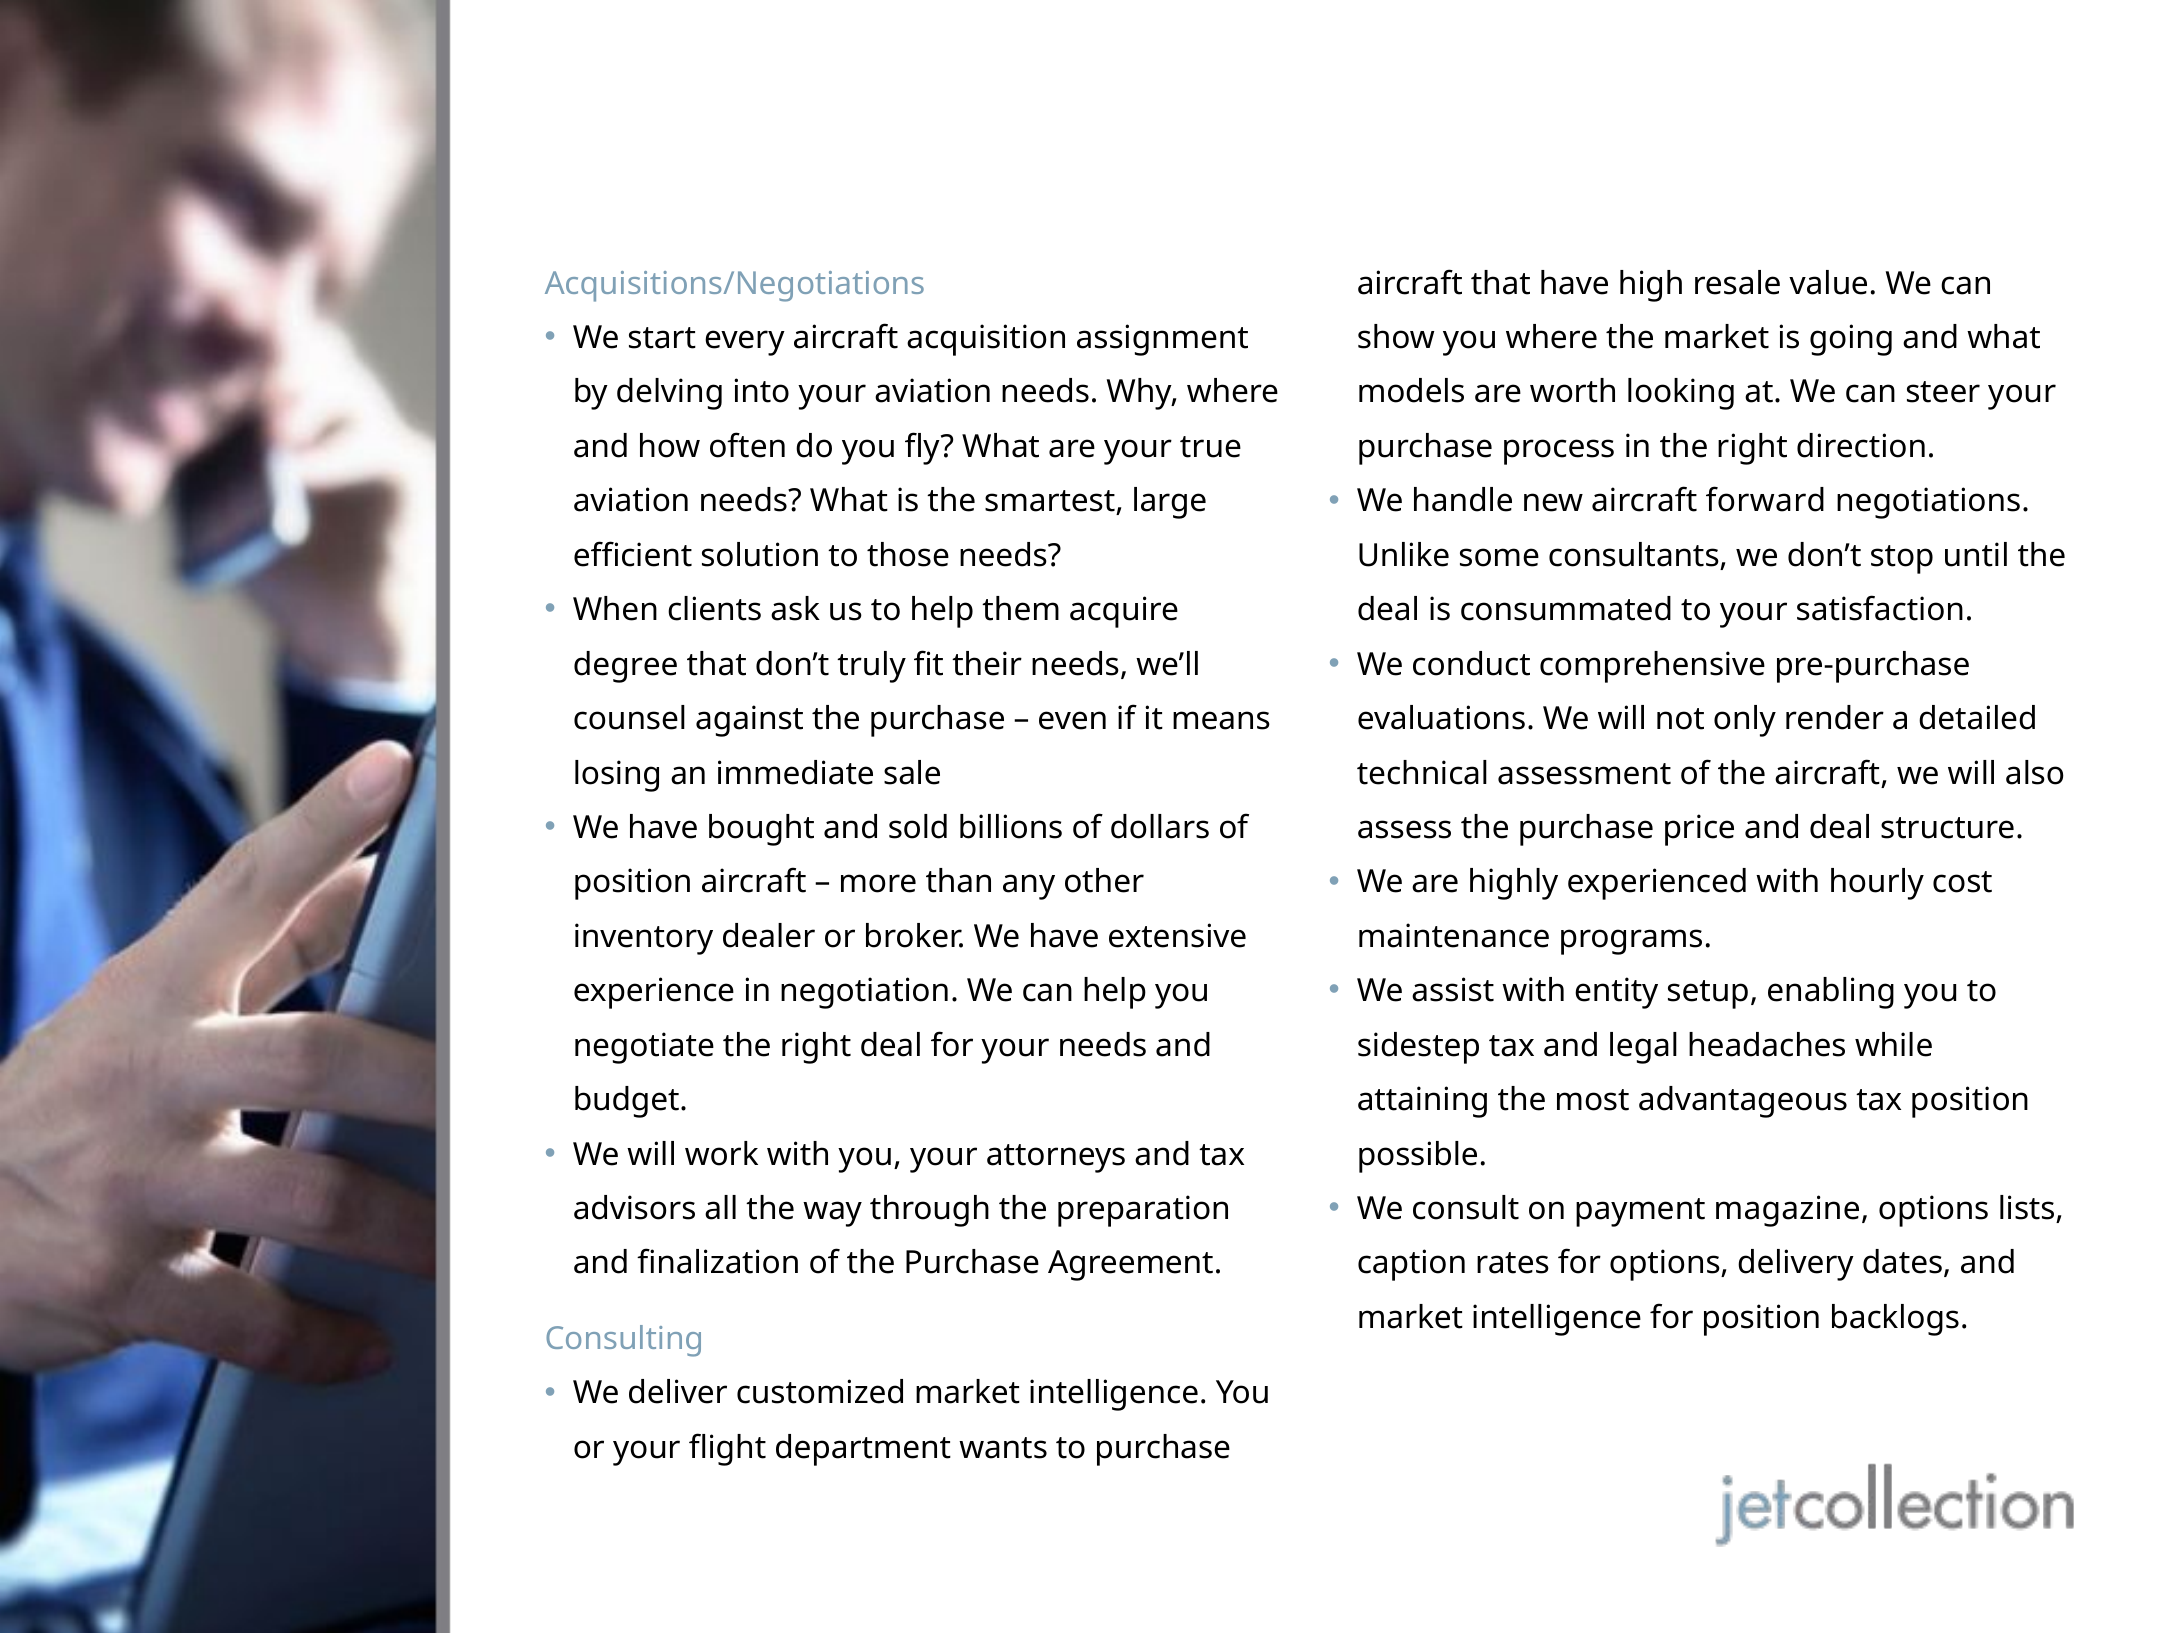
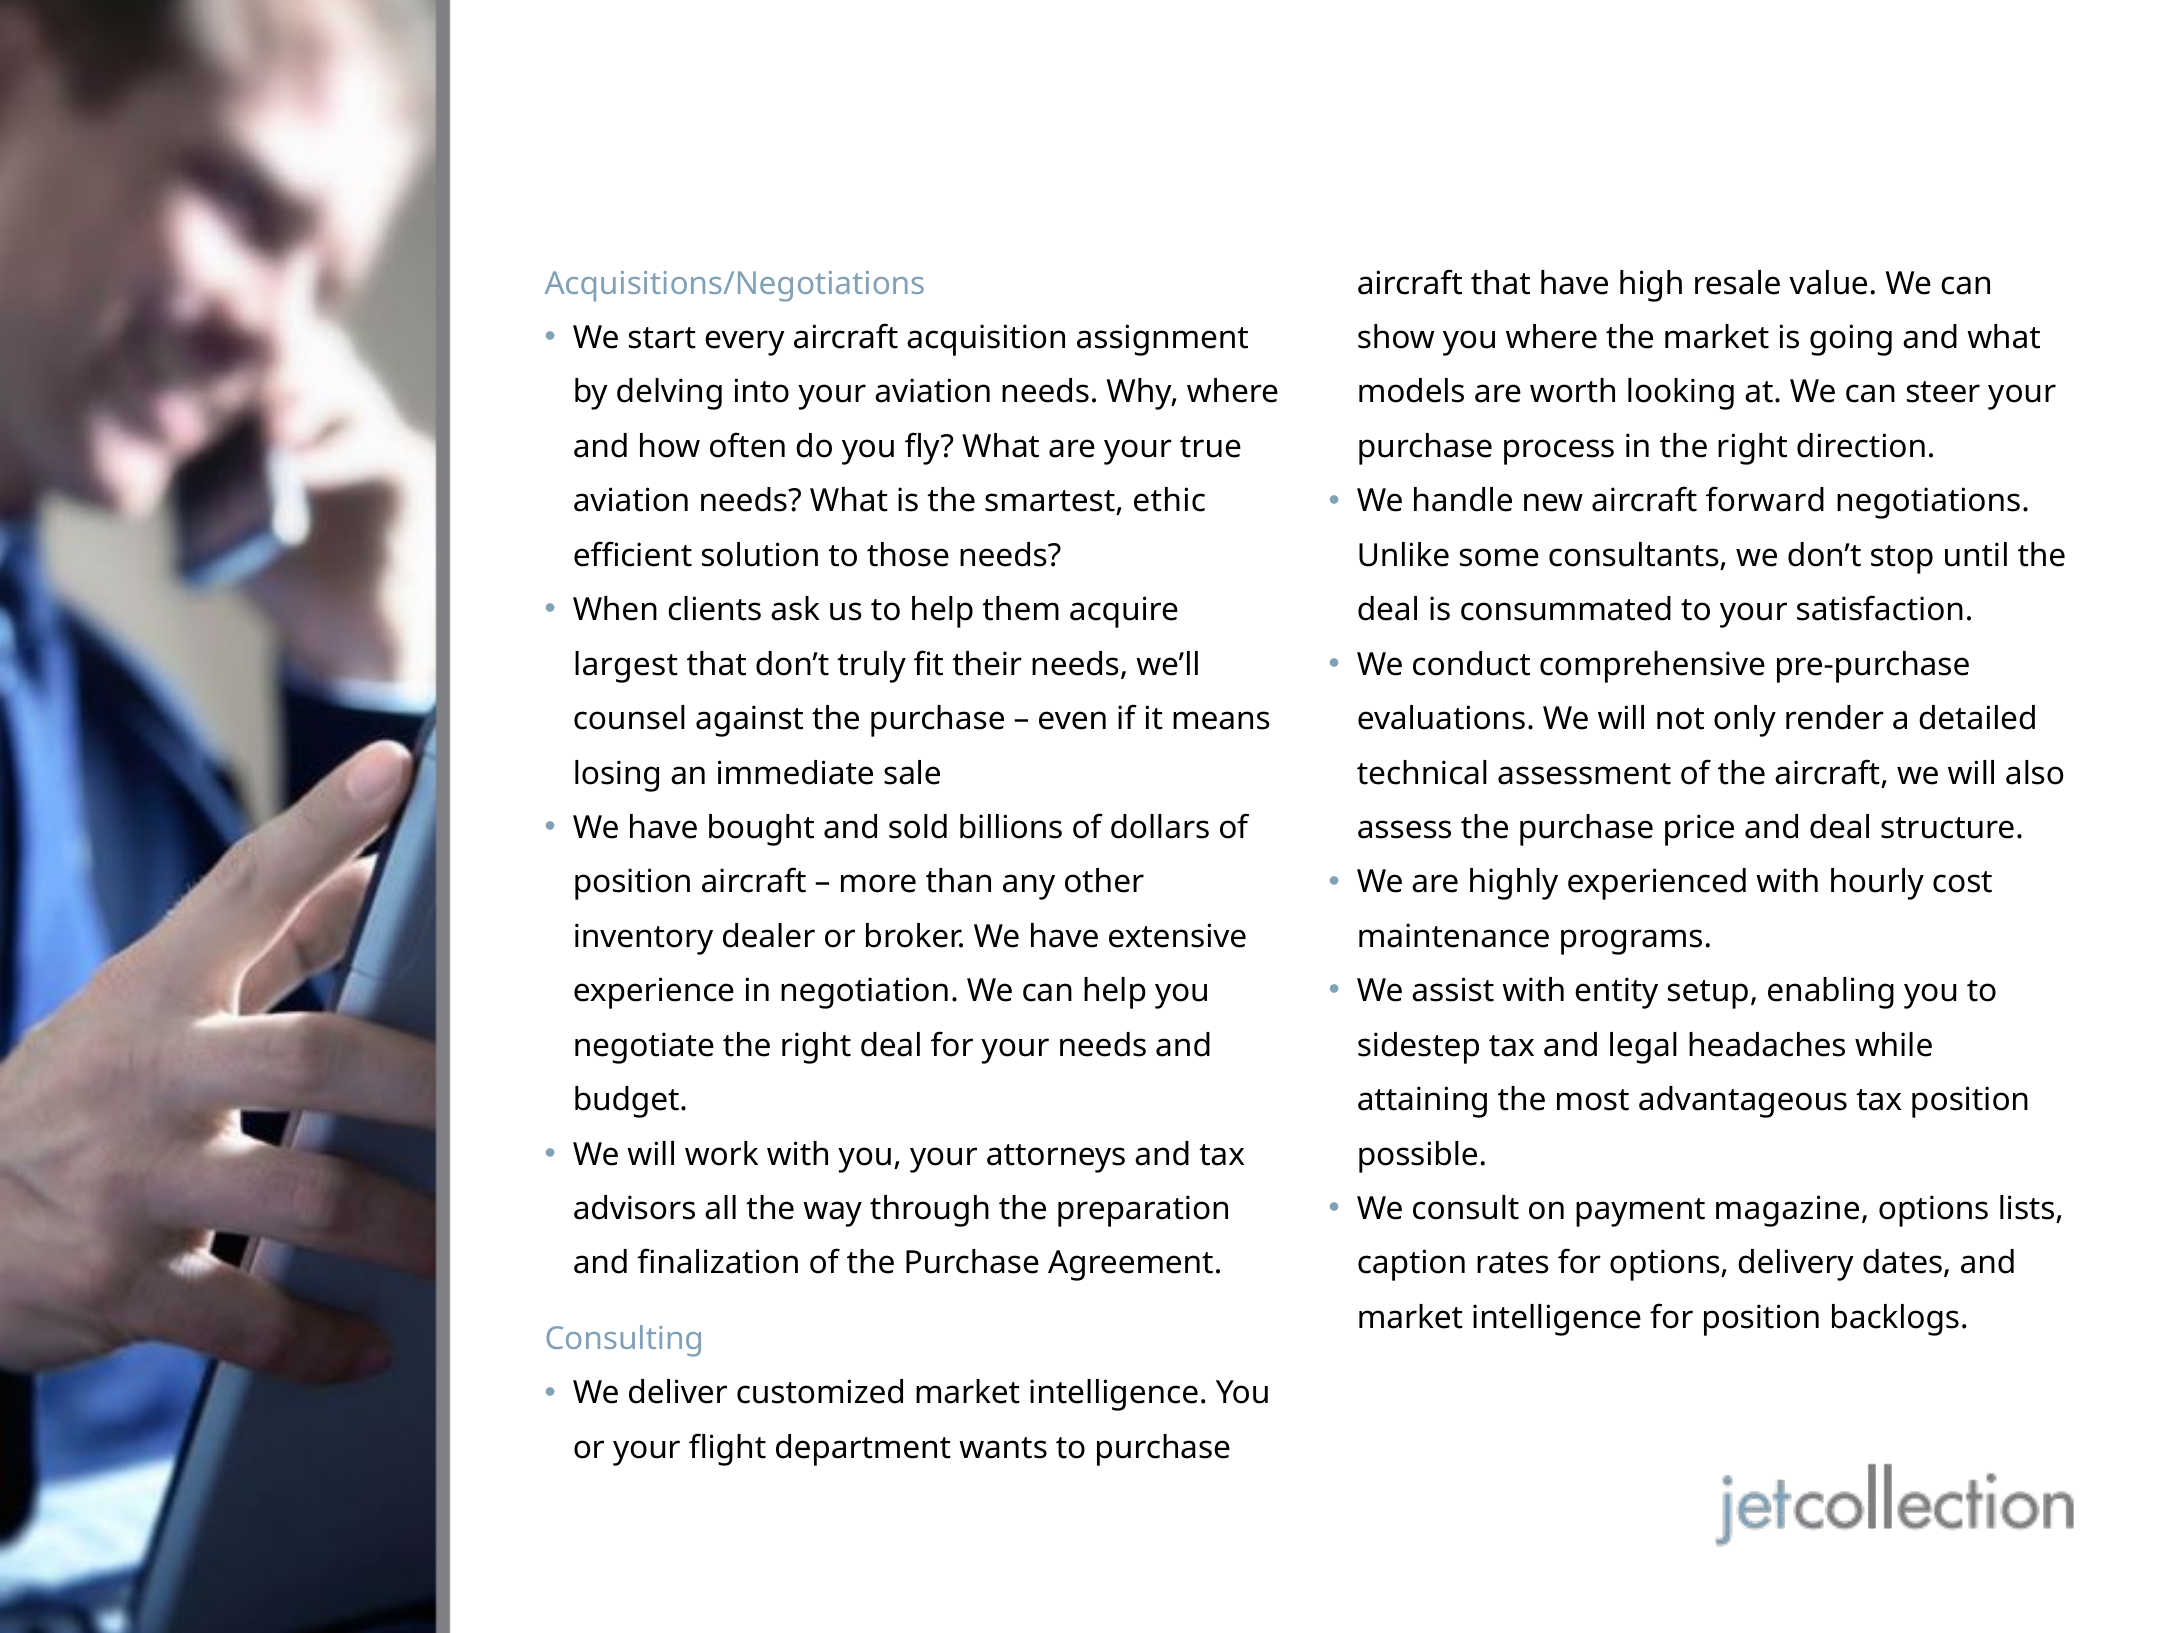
large: large -> ethic (1169, 502)
degree: degree -> largest (626, 665)
